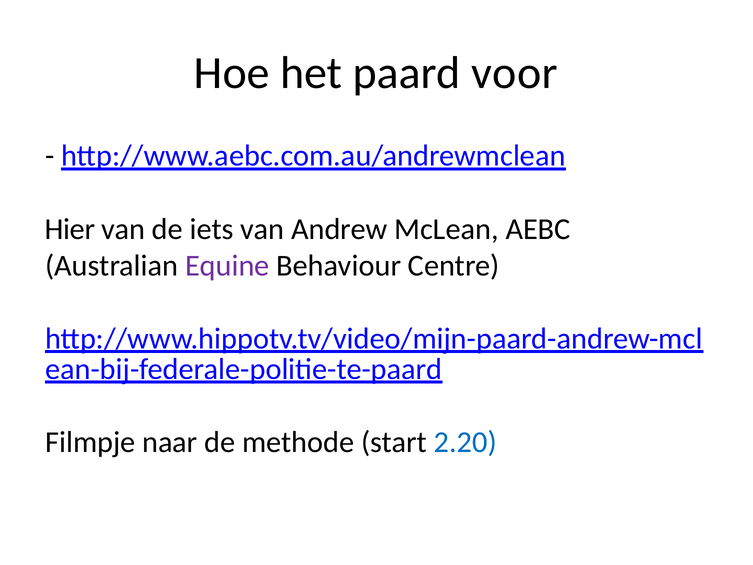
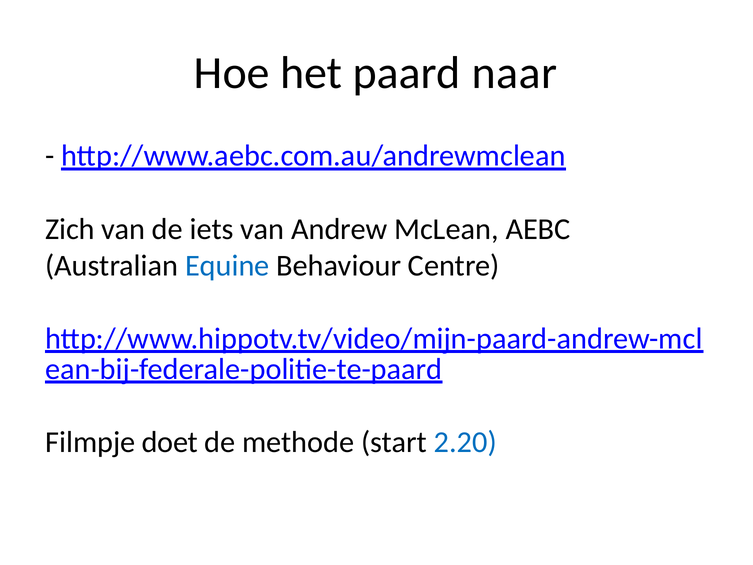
voor: voor -> naar (514, 73)
Hier: Hier -> Zich (70, 229)
Equine colour: purple -> blue (227, 266)
naar: naar -> doet (170, 442)
